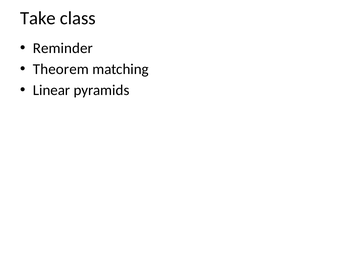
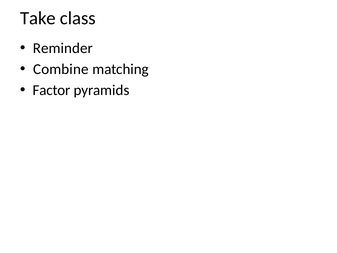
Theorem: Theorem -> Combine (61, 69)
Linear: Linear -> Factor (52, 90)
